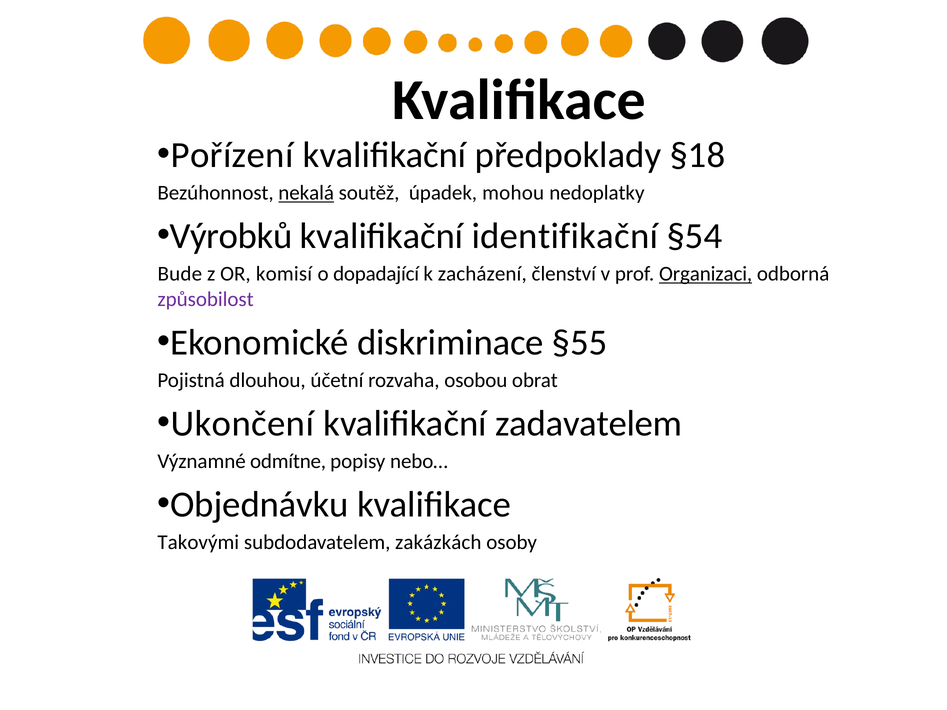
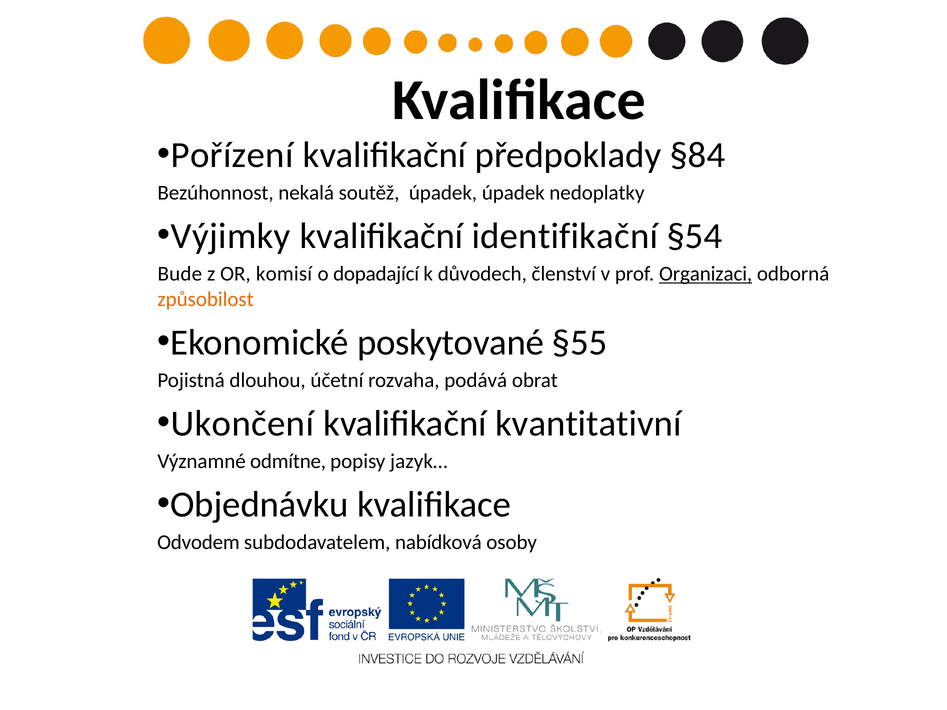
§18: §18 -> §84 (697, 155)
nekalá underline: present -> none (306, 193)
úpadek mohou: mohou -> úpadek (513, 193)
Výrobků: Výrobků -> Výjimky (231, 236)
zacházení: zacházení -> důvodech (482, 274)
způsobilost colour: purple -> orange (206, 299)
diskriminace: diskriminace -> poskytované (451, 343)
osobou: osobou -> podává (476, 380)
zadavatelem: zadavatelem -> kvantitativní (588, 424)
nebo…: nebo… -> jazyk… (419, 461)
Takovými: Takovými -> Odvodem (198, 542)
zakázkách: zakázkách -> nabídková (438, 542)
